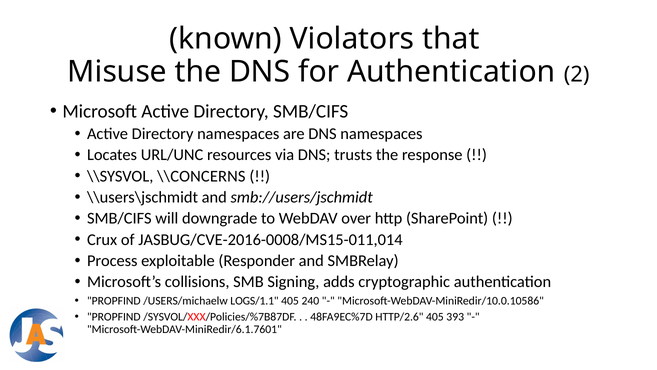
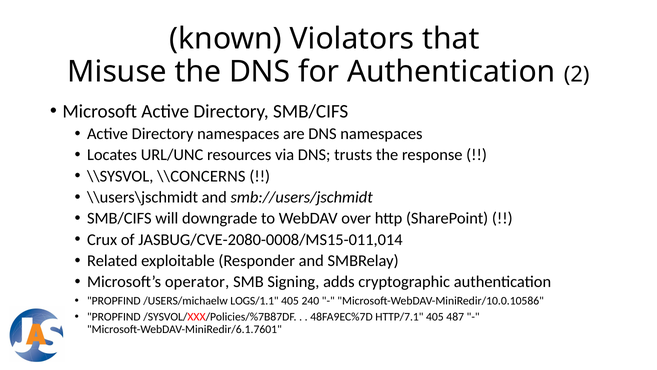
JASBUG/CVE-2016-0008/MS15-011,014: JASBUG/CVE-2016-0008/MS15-011,014 -> JASBUG/CVE-2080-0008/MS15-011,014 (270, 239)
Process: Process -> Related (112, 261)
collisions: collisions -> operator (197, 282)
HTTP/2.6: HTTP/2.6 -> HTTP/7.1 (399, 316)
393: 393 -> 487 (455, 316)
